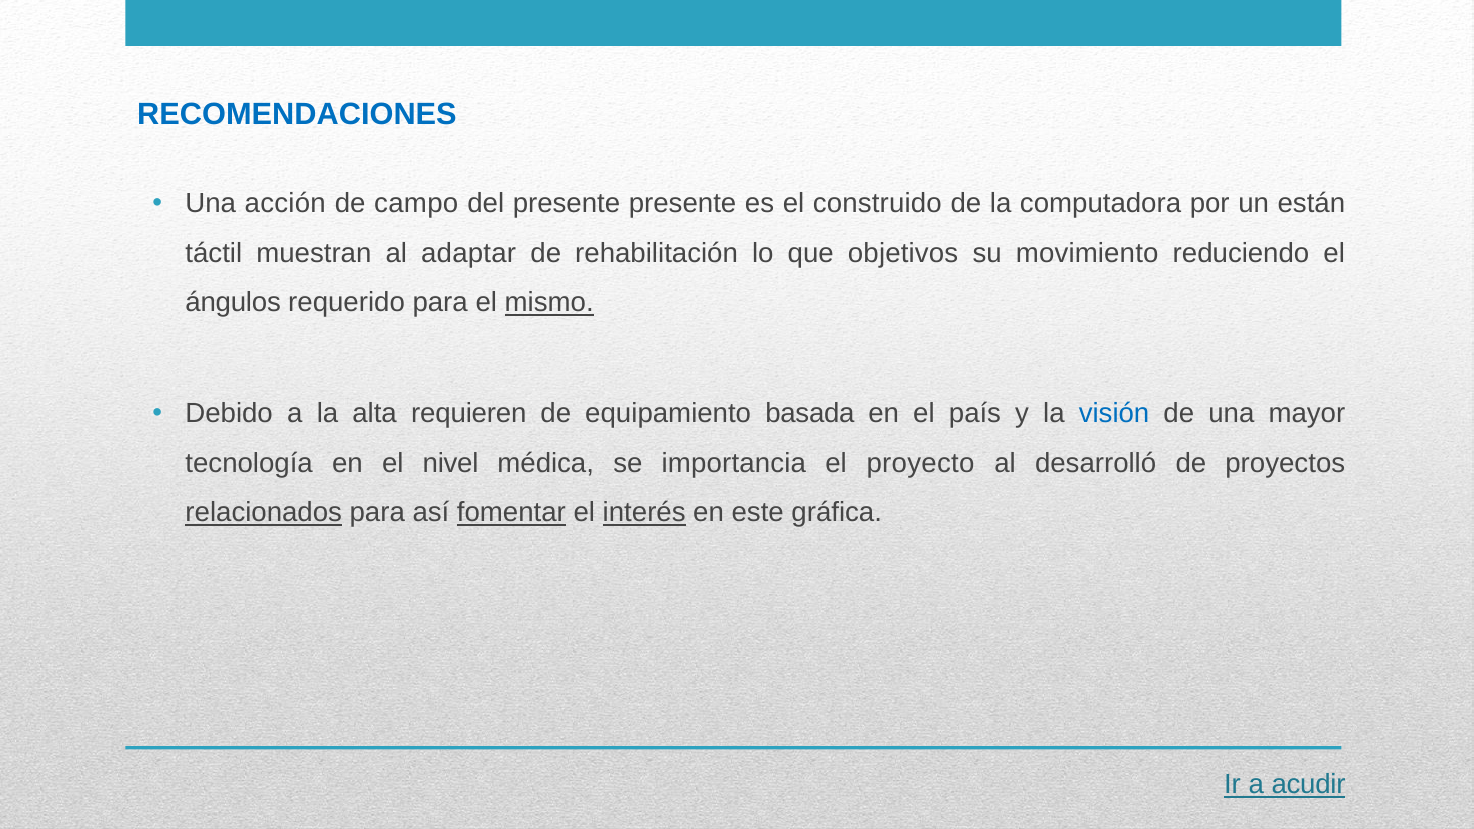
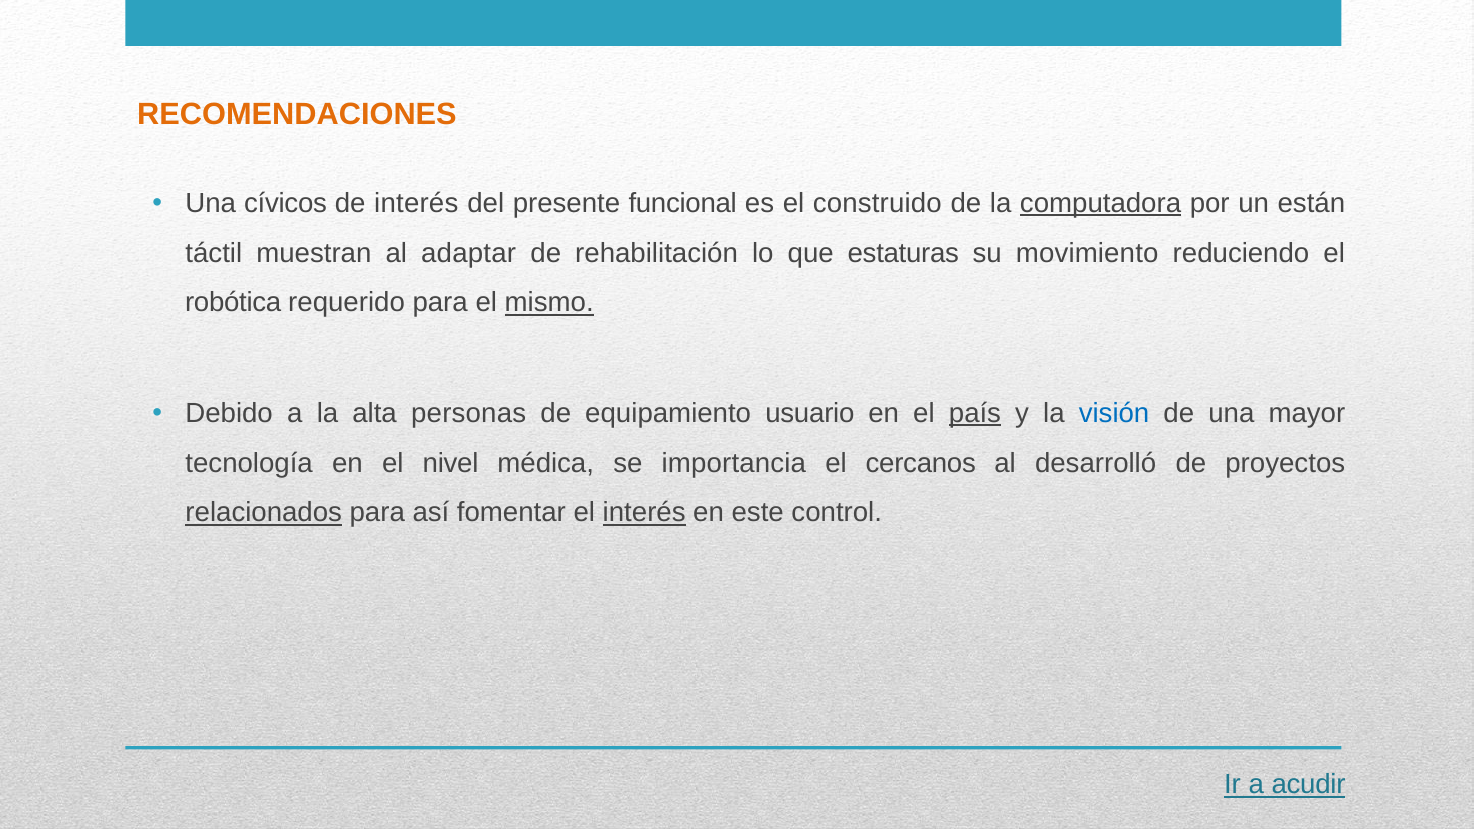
RECOMENDACIONES colour: blue -> orange (297, 115)
acción: acción -> cívicos (286, 203)
de campo: campo -> interés (416, 203)
presente presente: presente -> funcional (683, 203)
computadora underline: none -> present (1101, 203)
objetivos: objetivos -> estaturas (903, 253)
ángulos: ángulos -> robótica (233, 303)
requieren: requieren -> personas (469, 413)
basada: basada -> usuario (810, 413)
país underline: none -> present (975, 413)
proyecto: proyecto -> cercanos (921, 463)
fomentar underline: present -> none (511, 513)
gráfica: gráfica -> control (837, 513)
